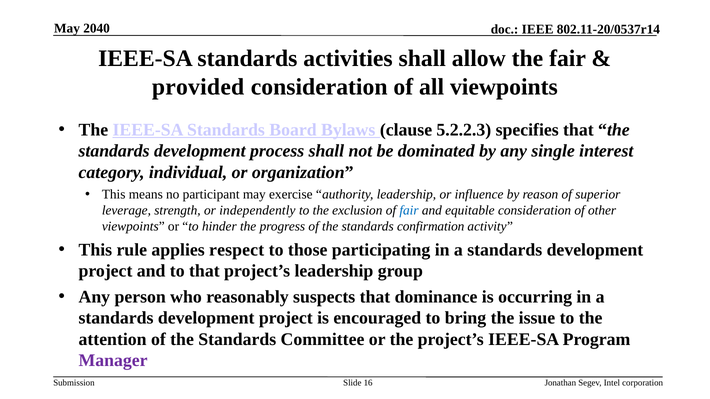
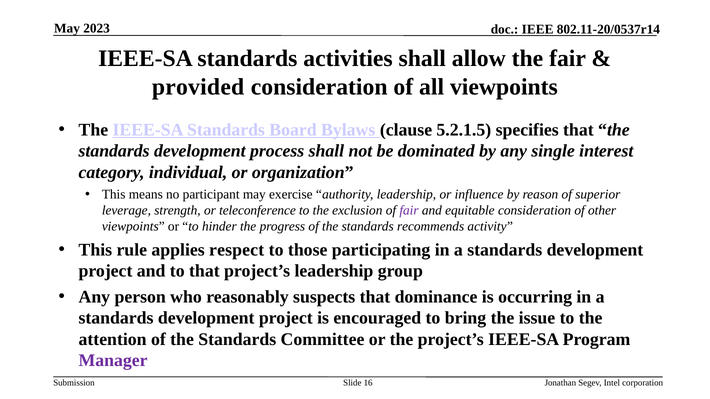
2040: 2040 -> 2023 (97, 28)
5.2.2.3: 5.2.2.3 -> 5.2.1.5 (464, 130)
independently: independently -> teleconference (257, 211)
fair colour: blue -> purple (409, 211)
confirmation: confirmation -> recommends (431, 227)
